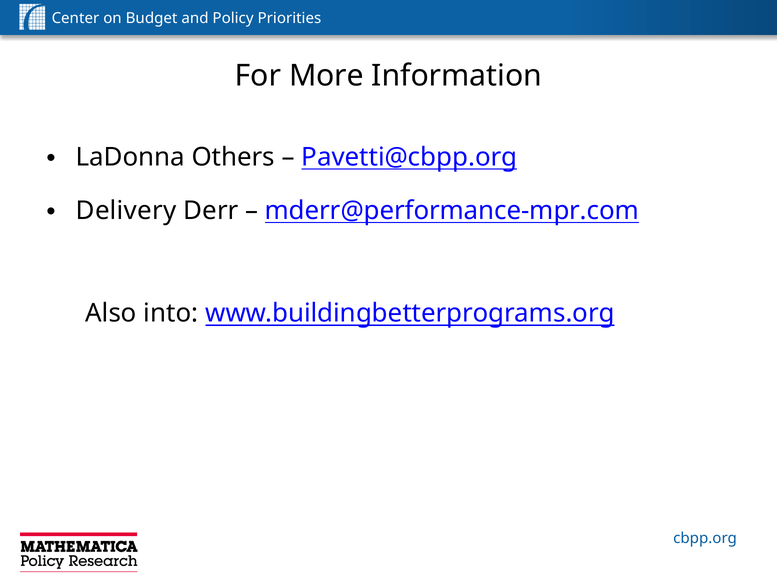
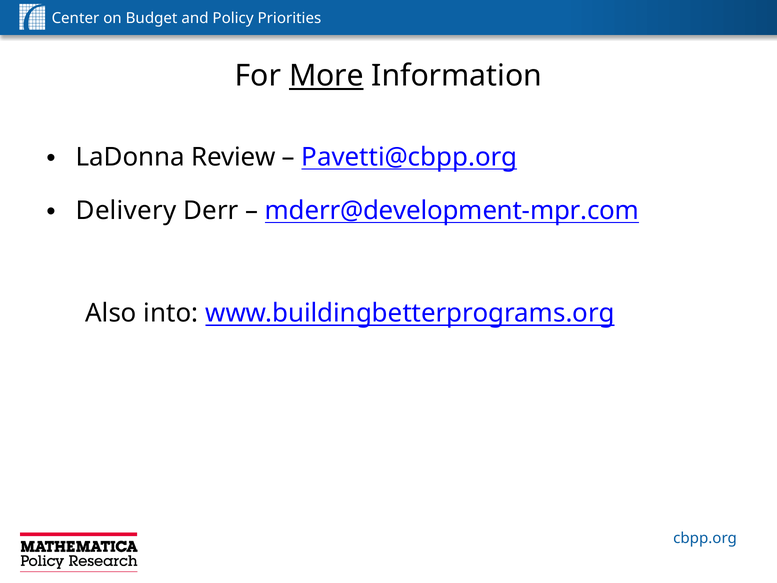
More underline: none -> present (326, 76)
Others: Others -> Review (233, 157)
mderr@performance-mpr.com: mderr@performance-mpr.com -> mderr@development-mpr.com (452, 211)
